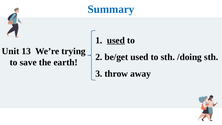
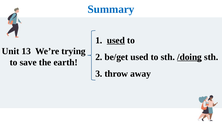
/doing underline: none -> present (189, 57)
